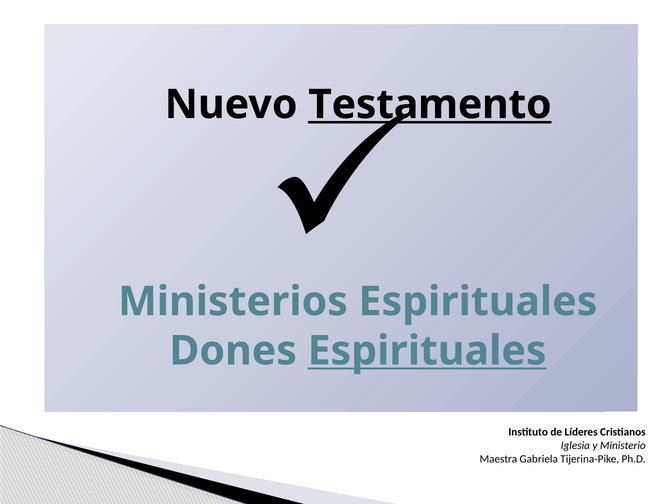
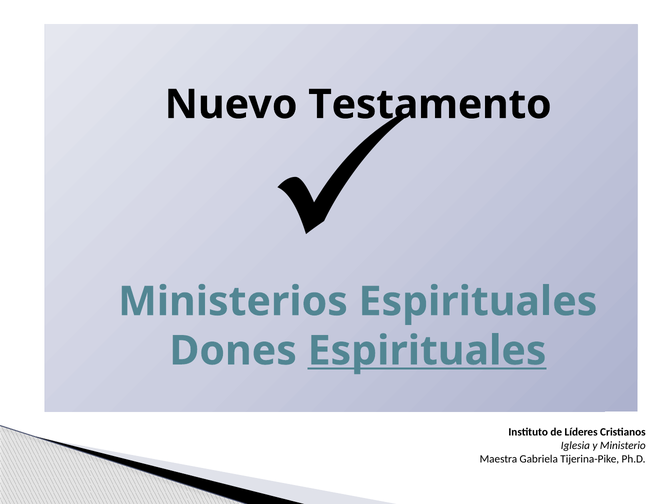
Testamento underline: present -> none (430, 105)
